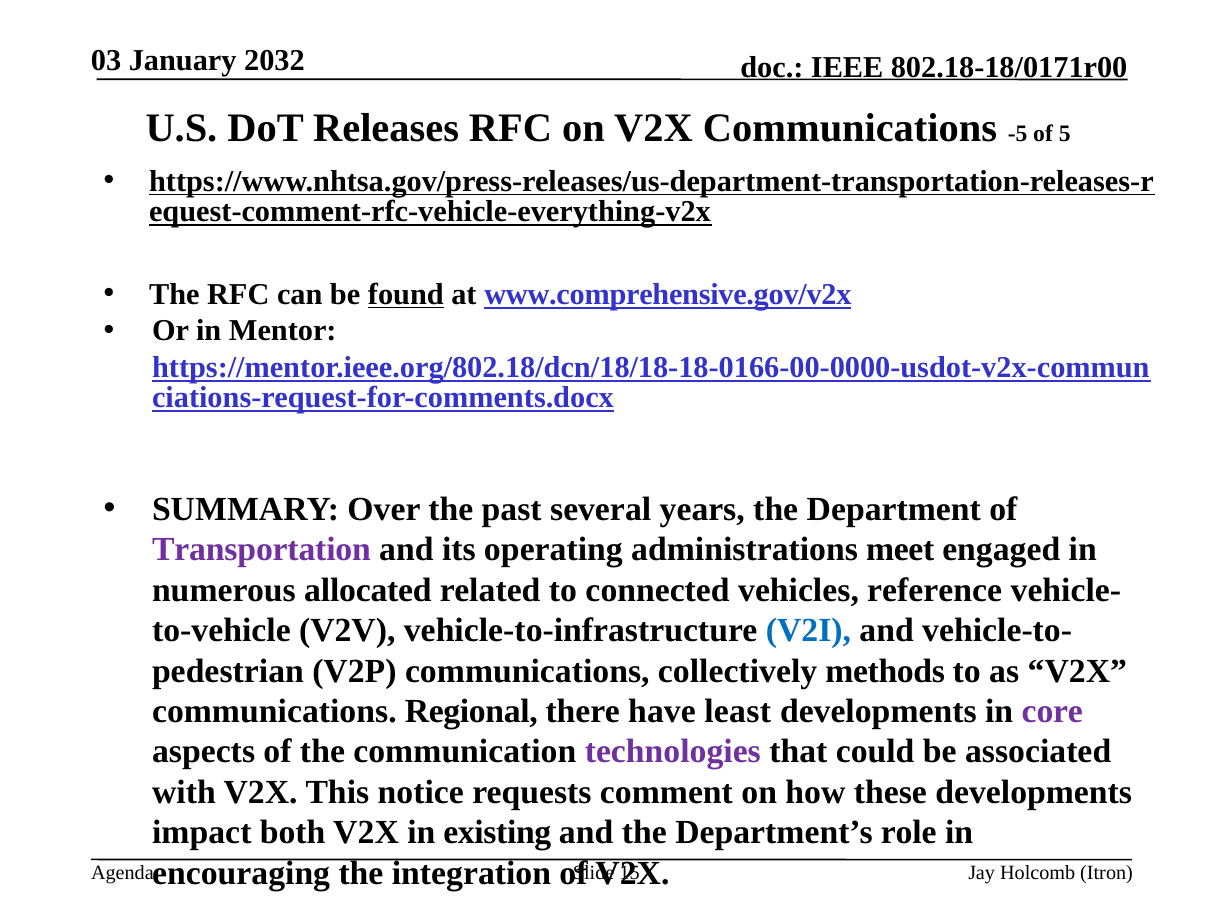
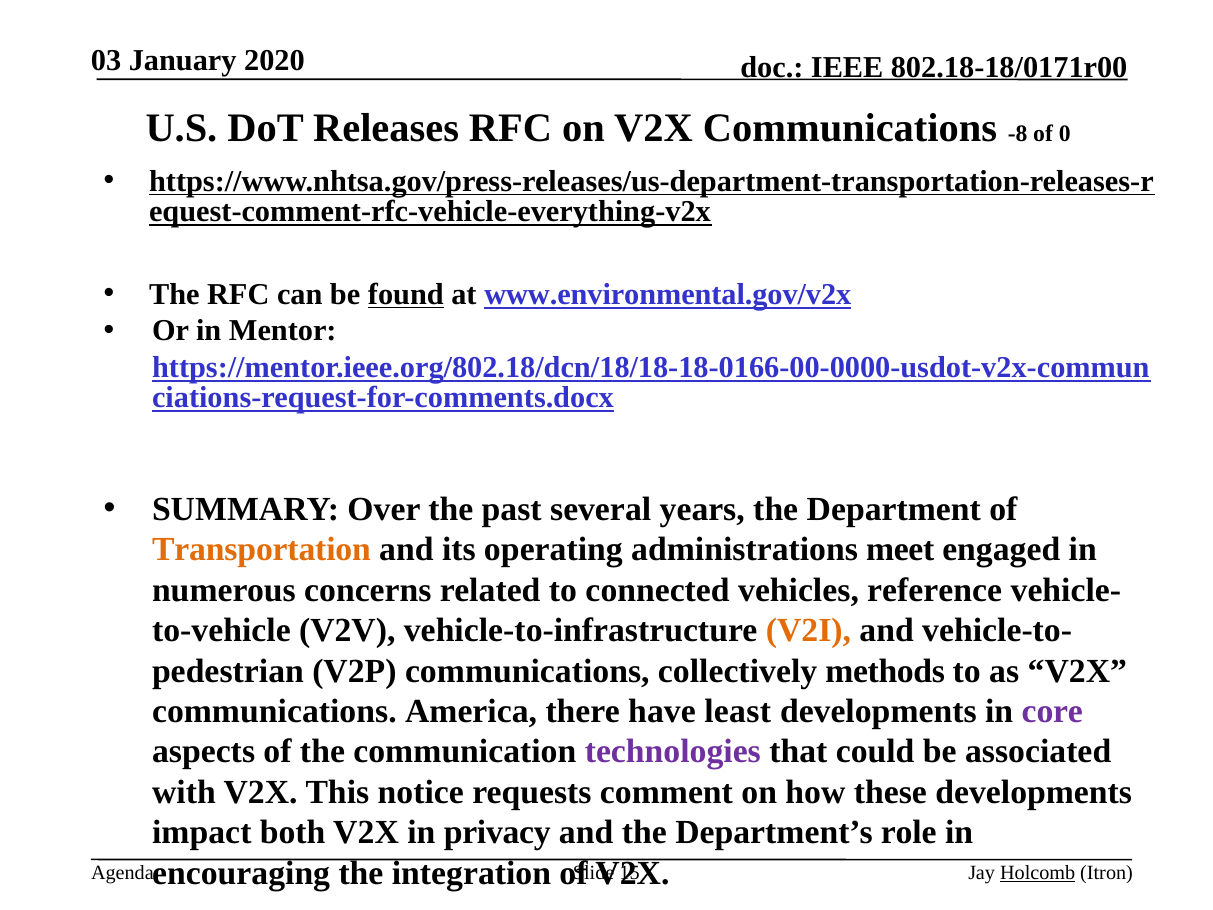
2032: 2032 -> 2020 (274, 61)
-5: -5 -> -8 (1018, 134)
5: 5 -> 0 (1065, 134)
www.comprehensive.gov/v2x: www.comprehensive.gov/v2x -> www.environmental.gov/v2x (668, 294)
Transportation colour: purple -> orange (262, 549)
allocated: allocated -> concerns (368, 590)
V2I colour: blue -> orange (808, 630)
Regional: Regional -> America (471, 711)
existing: existing -> privacy (497, 833)
Holcomb underline: none -> present (1038, 873)
